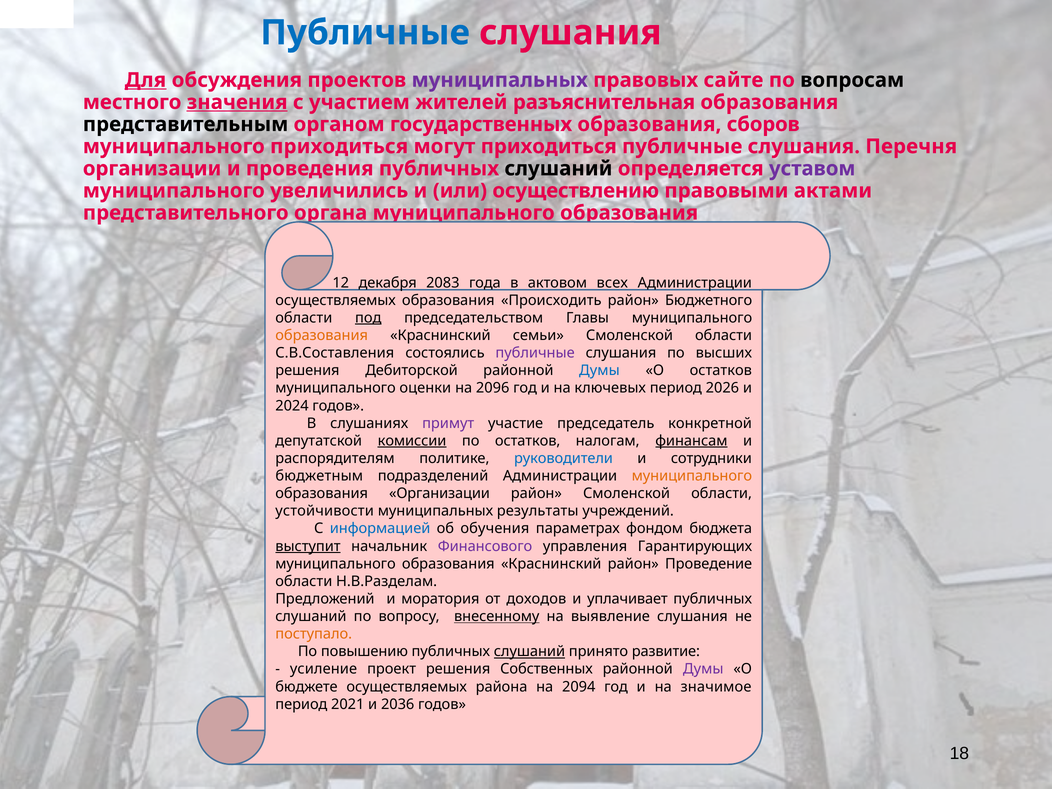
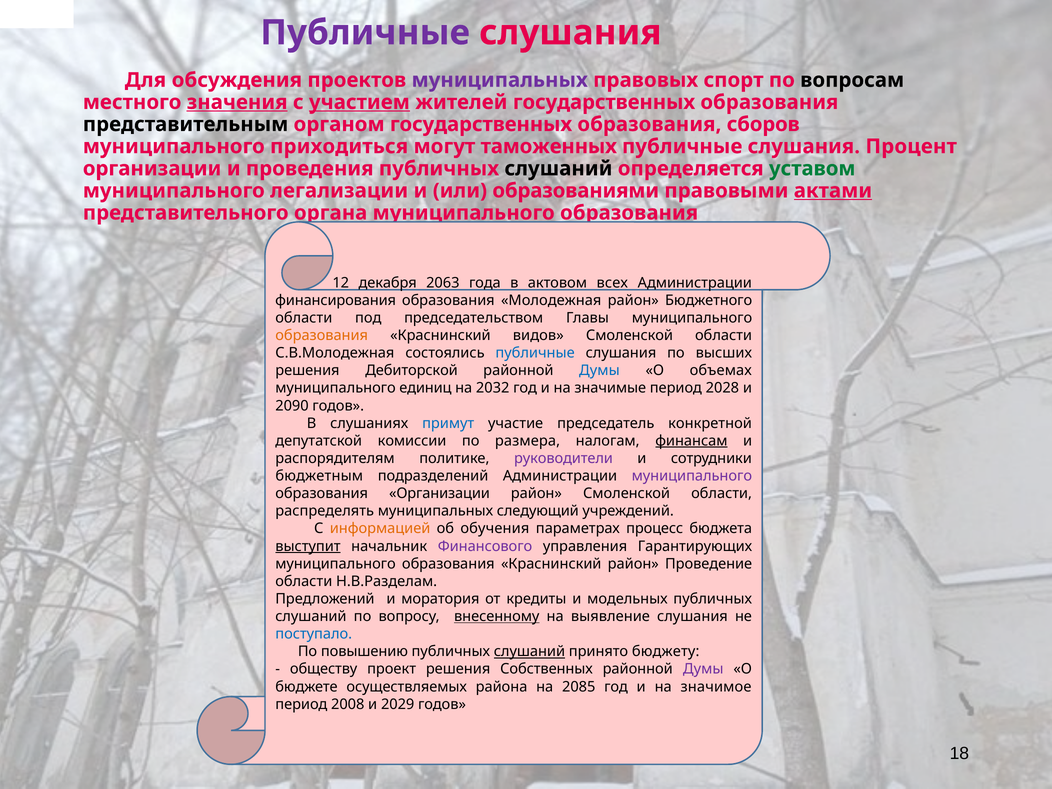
Публичные colour: blue -> purple (365, 33)
Для underline: present -> none (145, 80)
сайте: сайте -> спорт (734, 80)
участием underline: none -> present (359, 102)
жителей разъяснительная: разъяснительная -> государственных (604, 102)
могут приходиться: приходиться -> таможенных (549, 146)
Перечня: Перечня -> Процент (911, 146)
уставом colour: purple -> green (812, 169)
увеличились: увеличились -> легализации (339, 191)
осуществлению: осуществлению -> образованиями (576, 191)
актами underline: none -> present (833, 191)
2083: 2083 -> 2063 (443, 283)
осуществляемых: осуществляемых -> финансирования (336, 300)
Происходить: Происходить -> Молодежная (551, 300)
под underline: present -> none (368, 318)
семьи: семьи -> видов (538, 335)
С.В.Составления: С.В.Составления -> С.В.Молодежная (335, 353)
публичные colour: purple -> blue (535, 353)
О остатков: остатков -> объемах (721, 371)
оценки: оценки -> единиц (425, 388)
2096: 2096 -> 2032 (493, 388)
ключевых: ключевых -> значимые (610, 388)
2026: 2026 -> 2028 (722, 388)
2024: 2024 -> 2090 (292, 406)
примут colour: purple -> blue (448, 423)
комиссии underline: present -> none (412, 441)
по остатков: остатков -> размера (528, 441)
руководители colour: blue -> purple (564, 458)
муниципального colour: orange -> purple (692, 476)
устойчивости: устойчивости -> распределять (325, 511)
результаты: результаты -> следующий (538, 511)
информацией colour: blue -> orange (380, 529)
фондом: фондом -> процесс (655, 529)
доходов: доходов -> кредиты (536, 599)
уплачивает: уплачивает -> модельных (627, 599)
поступало colour: orange -> blue (314, 634)
развитие: развитие -> бюджету (666, 652)
усиление: усиление -> обществу (324, 669)
2094: 2094 -> 2085 (579, 687)
2021: 2021 -> 2008 (348, 704)
2036: 2036 -> 2029 (398, 704)
